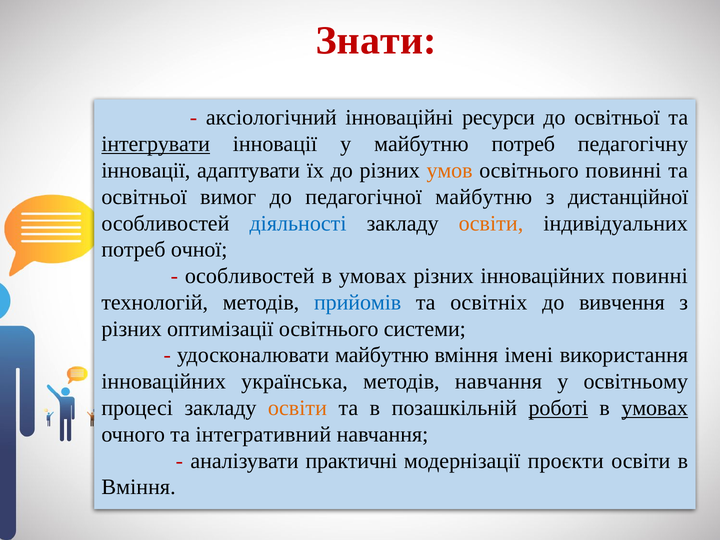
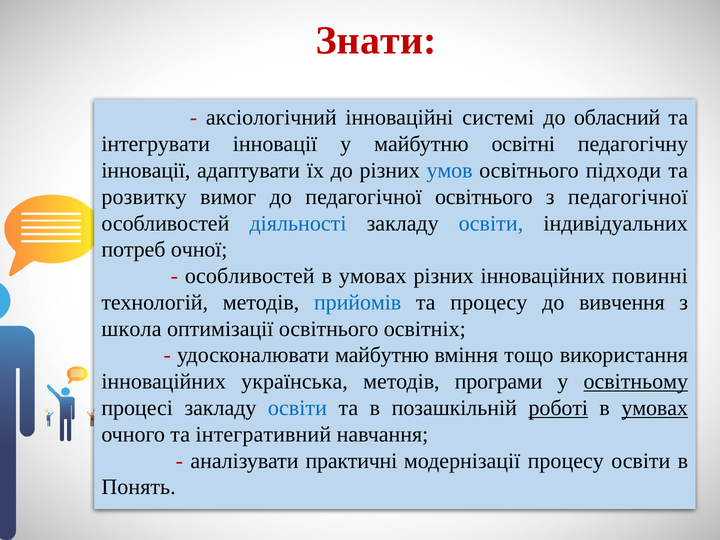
ресурси: ресурси -> системі (498, 118)
до освітньої: освітньої -> обласний (617, 118)
інтегрувати underline: present -> none (156, 144)
майбутню потреб: потреб -> освітні (523, 144)
умов colour: orange -> blue (450, 171)
освітнього повинні: повинні -> підходи (623, 171)
освітньої: освітньої -> розвитку (144, 197)
педагогічної майбутню: майбутню -> освітнього (484, 197)
з дистанційної: дистанційної -> педагогічної (628, 197)
освіти colour: orange -> blue (491, 223)
та освітніх: освітніх -> процесу (489, 302)
різних: різних -> школа (131, 329)
системи: системи -> освітніх (425, 329)
імені: імені -> тощо (529, 355)
методів навчання: навчання -> програми (499, 382)
освітньому underline: none -> present (636, 382)
освіти colour: orange -> blue (297, 408)
модернізації проєкти: проєкти -> процесу (566, 461)
Вміння: Вміння -> Понять (139, 487)
